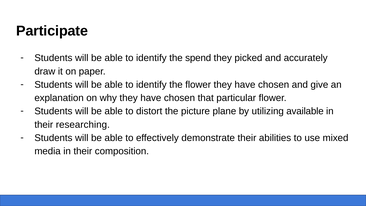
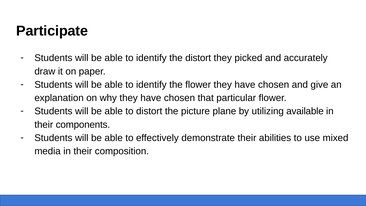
the spend: spend -> distort (198, 58)
researching: researching -> components (83, 125)
